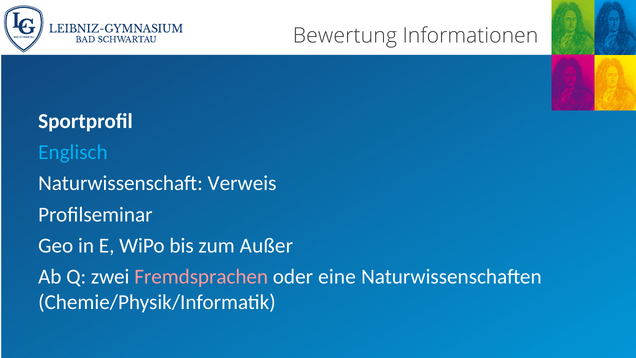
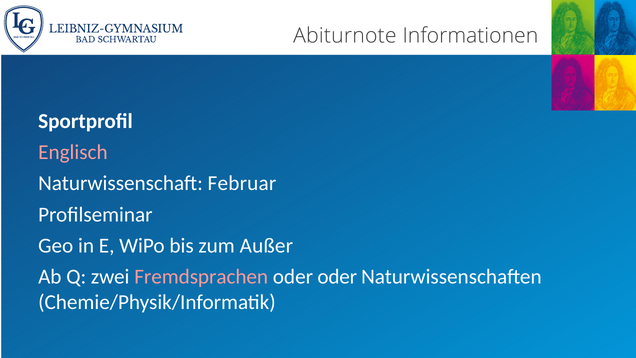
Bewertung: Bewertung -> Abiturnote (345, 36)
Englisch colour: light blue -> pink (73, 152)
Verweis: Verweis -> Februar (242, 183)
oder eine: eine -> oder (337, 277)
